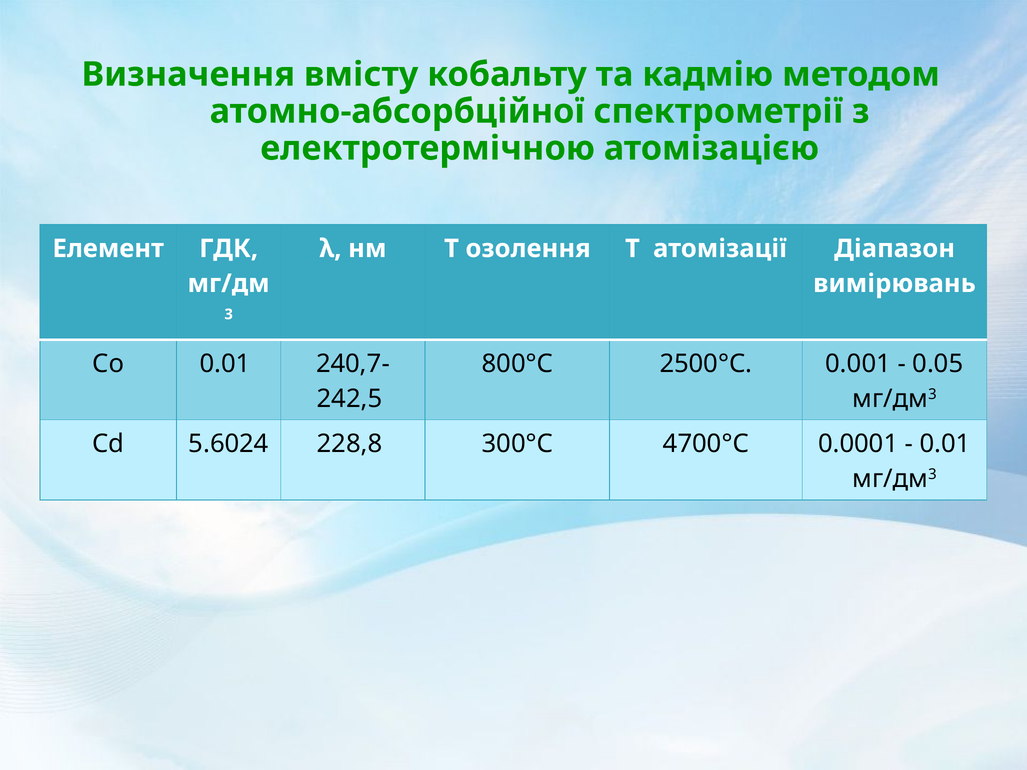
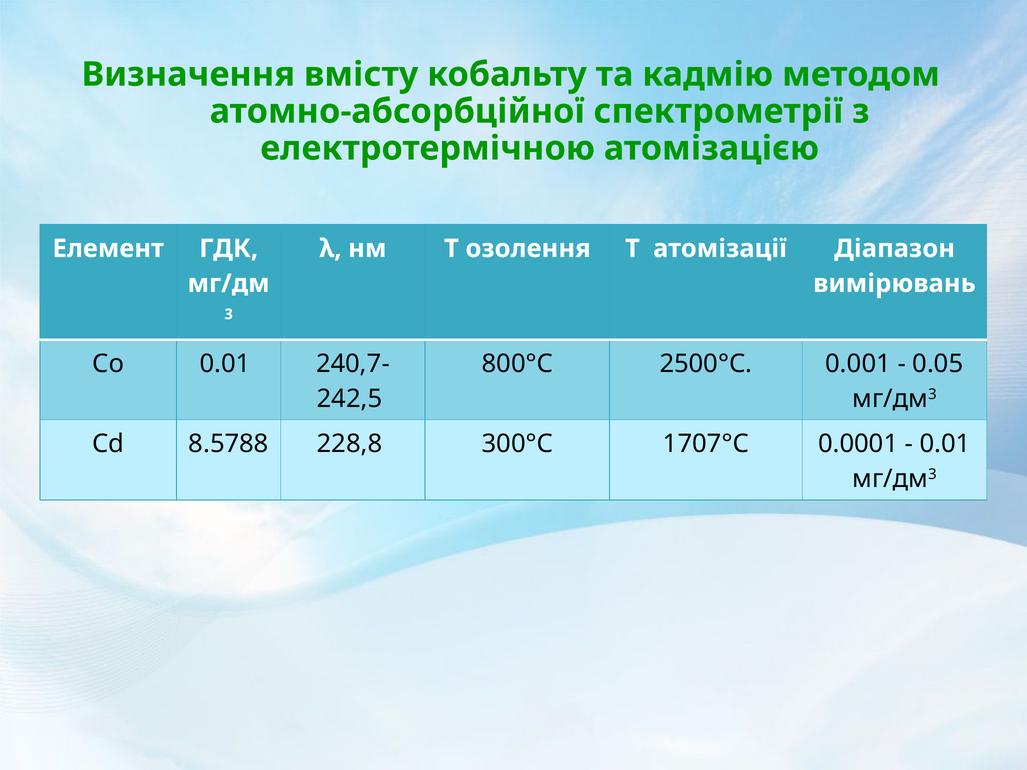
5.6024: 5.6024 -> 8.5788 (229, 444)
4700°С: 4700°С -> 1707°С (706, 444)
